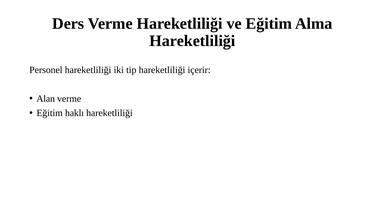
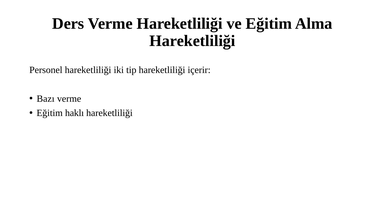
Alan: Alan -> Bazı (46, 99)
